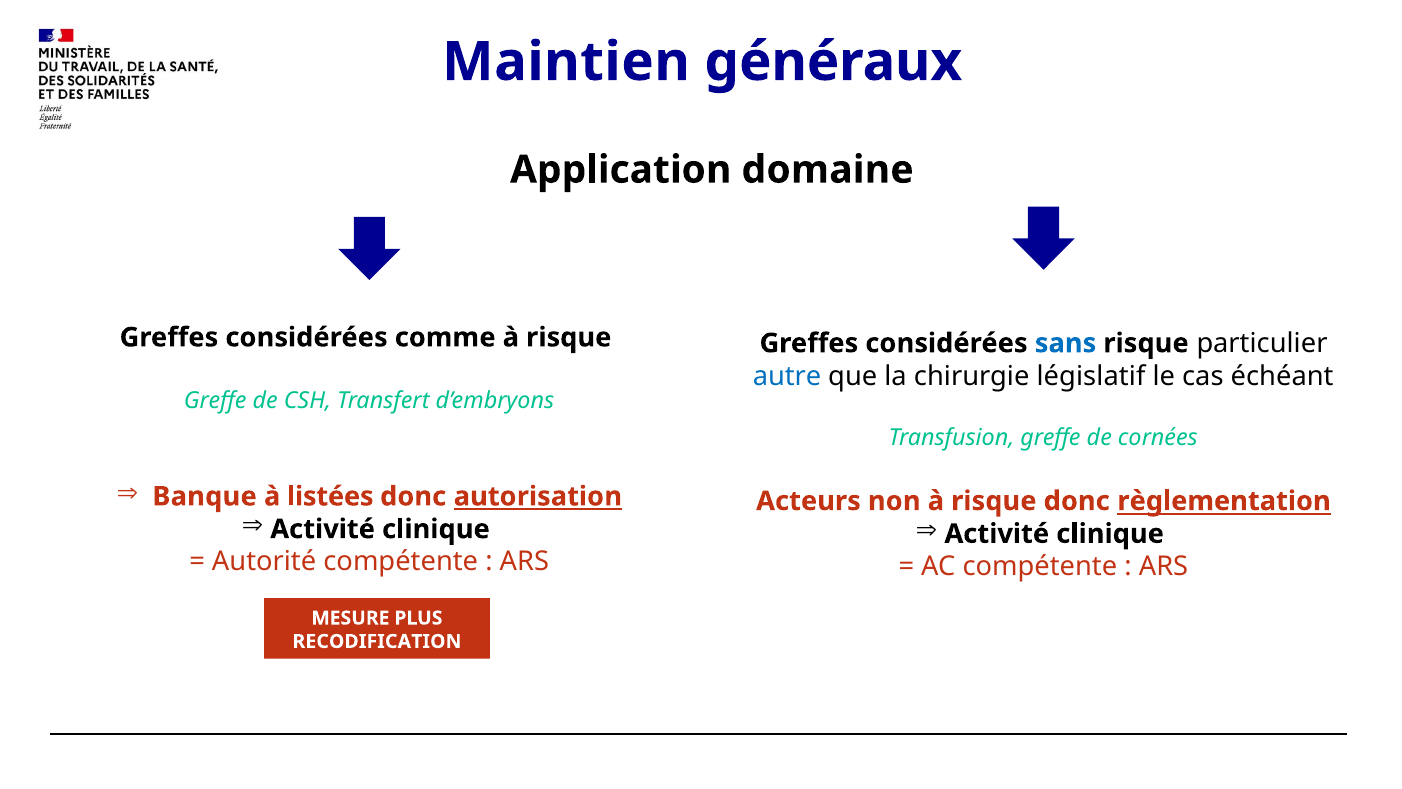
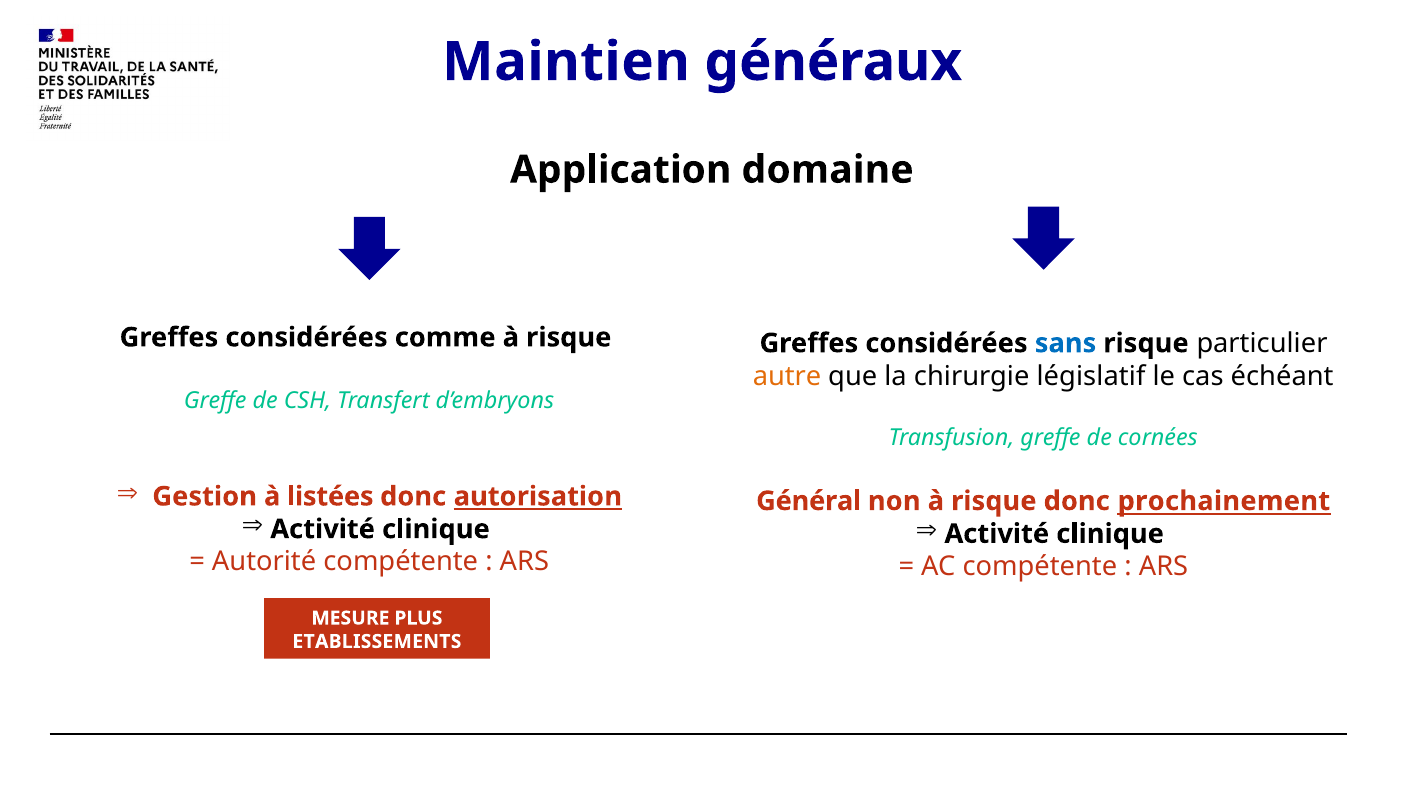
autre colour: blue -> orange (787, 376)
Banque: Banque -> Gestion (205, 496)
Acteurs: Acteurs -> Général (809, 501)
règlementation: règlementation -> prochainement (1224, 501)
RECODIFICATION: RECODIFICATION -> ETABLISSEMENTS (377, 641)
